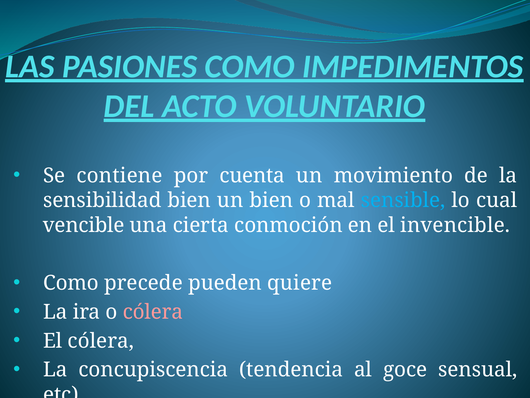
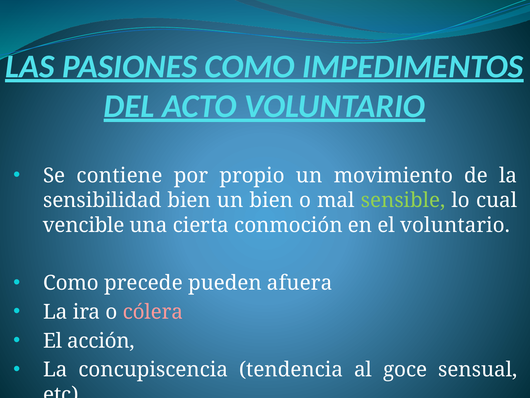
cuenta: cuenta -> propio (252, 175)
sensible colour: light blue -> light green (403, 200)
el invencible: invencible -> voluntario (455, 225)
quiere: quiere -> afuera (300, 283)
El cólera: cólera -> acción (101, 340)
